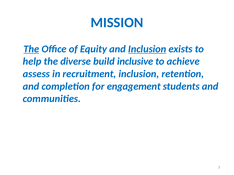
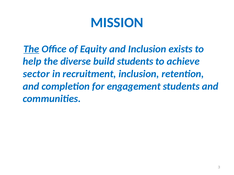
Inclusion underline: present -> none (147, 49)
build inclusive: inclusive -> students (135, 62)
assess: assess -> sector (36, 74)
